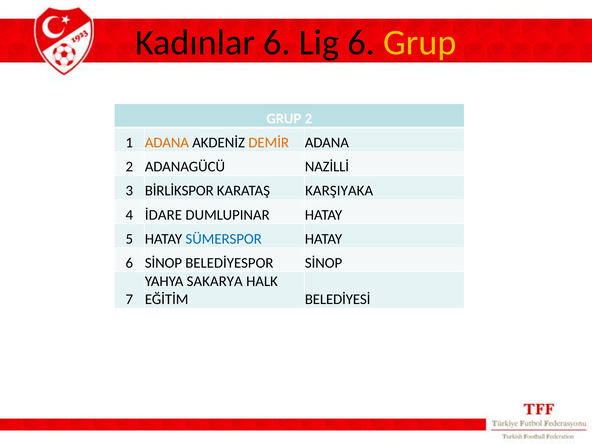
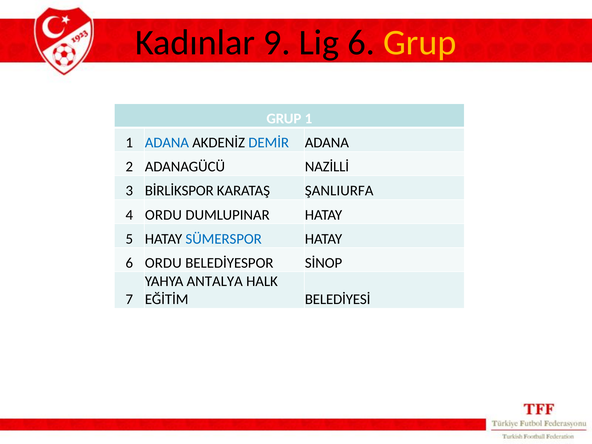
Kadınlar 6: 6 -> 9 (277, 42)
GRUP 2: 2 -> 1 (308, 119)
ADANA colour: orange -> blue (167, 143)
DEMİR colour: orange -> blue (269, 143)
KARŞIYAKA: KARŞIYAKA -> ŞANLIURFA (339, 191)
4 İDARE: İDARE -> ORDU (163, 215)
6 SİNOP: SİNOP -> ORDU (163, 263)
SAKARYA: SAKARYA -> ANTALYA (215, 281)
